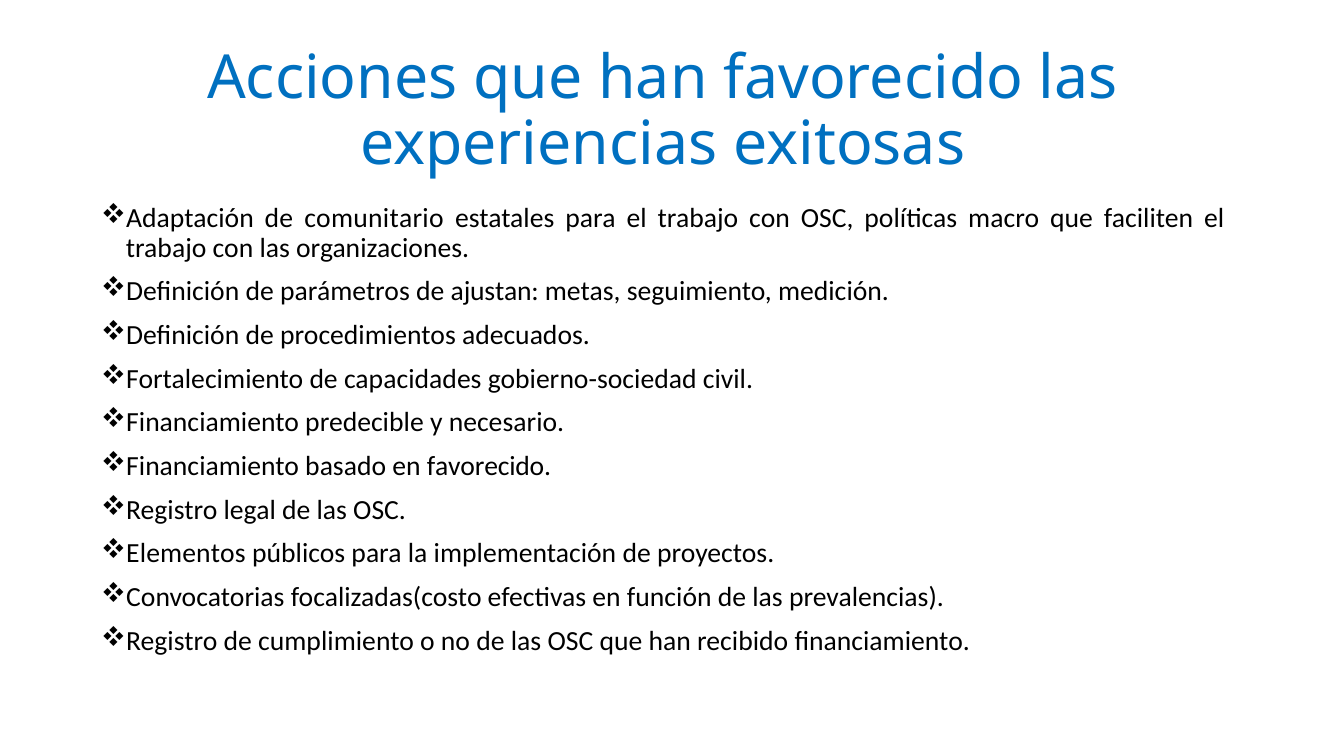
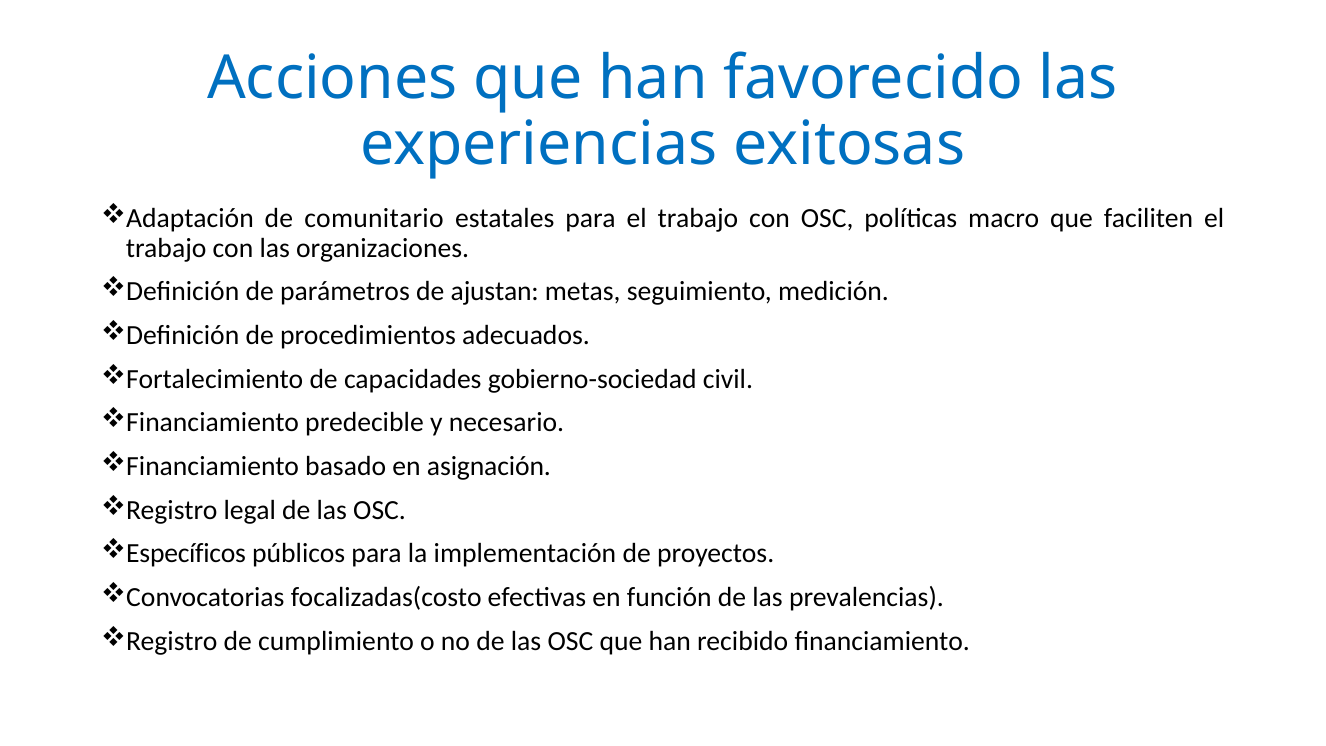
en favorecido: favorecido -> asignación (489, 466)
Elementos: Elementos -> Específicos (186, 554)
